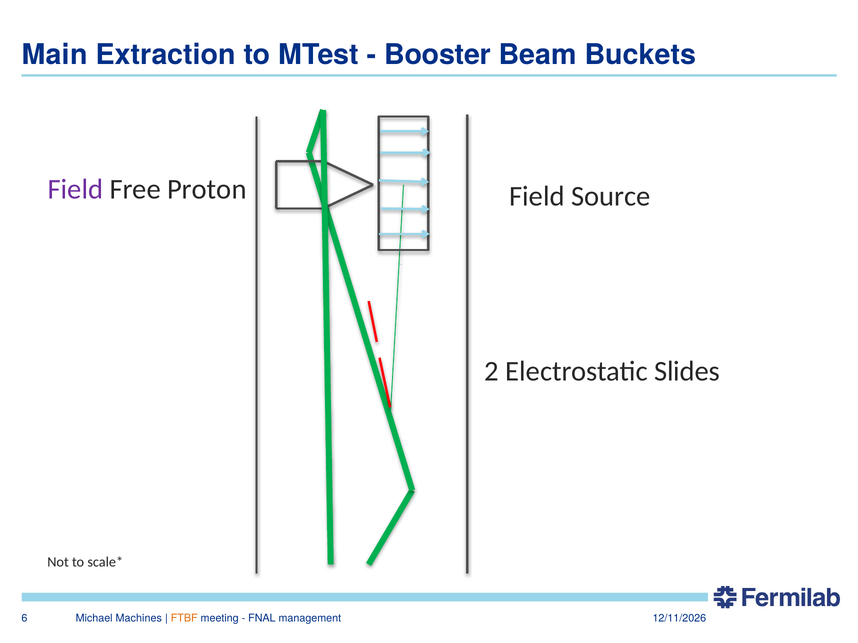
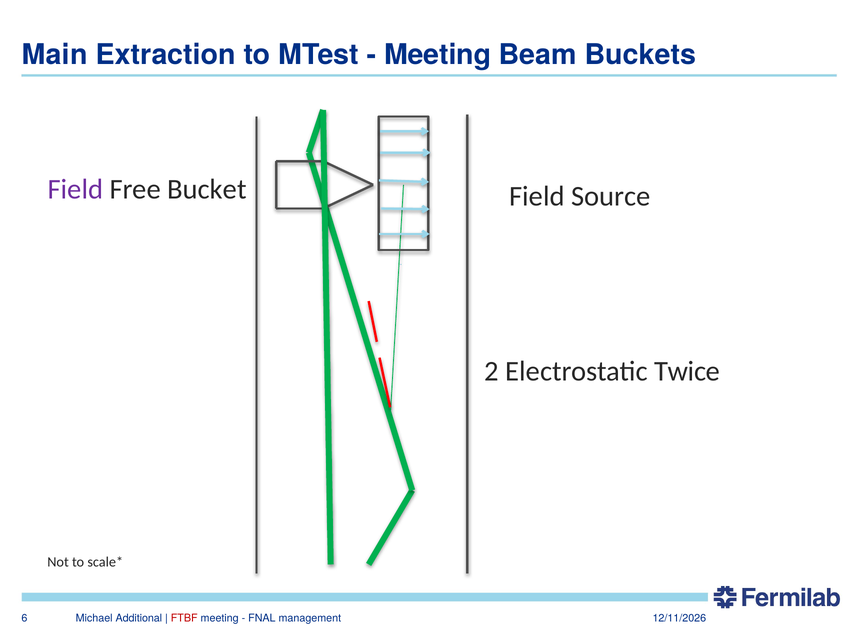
Booster: Booster -> Meeting (438, 55)
Proton: Proton -> Bucket (207, 189)
Slides: Slides -> Twice (687, 371)
Machines: Machines -> Additional (139, 619)
FTBF colour: orange -> red (184, 619)
